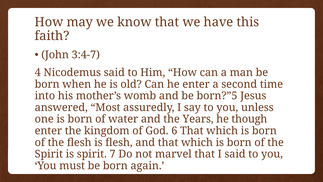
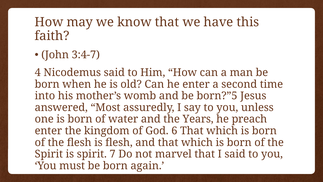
though: though -> preach (249, 119)
